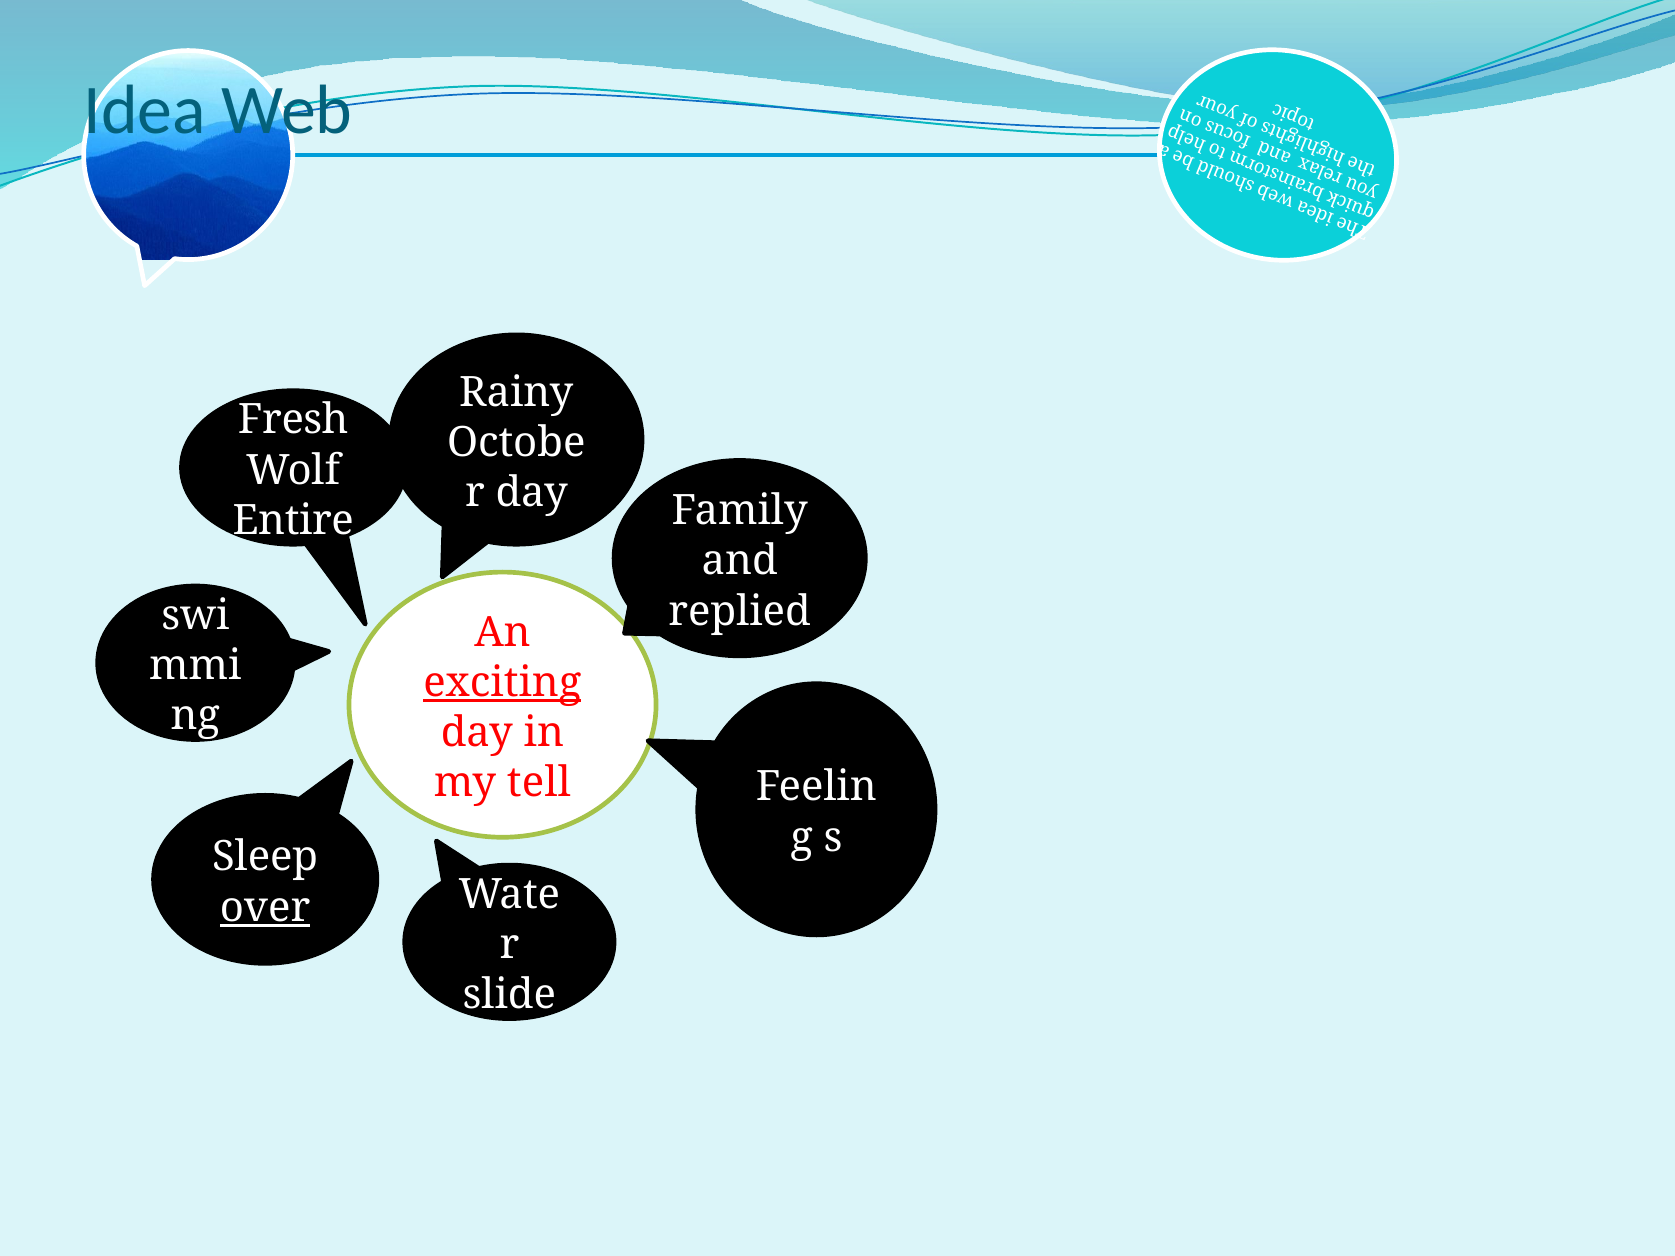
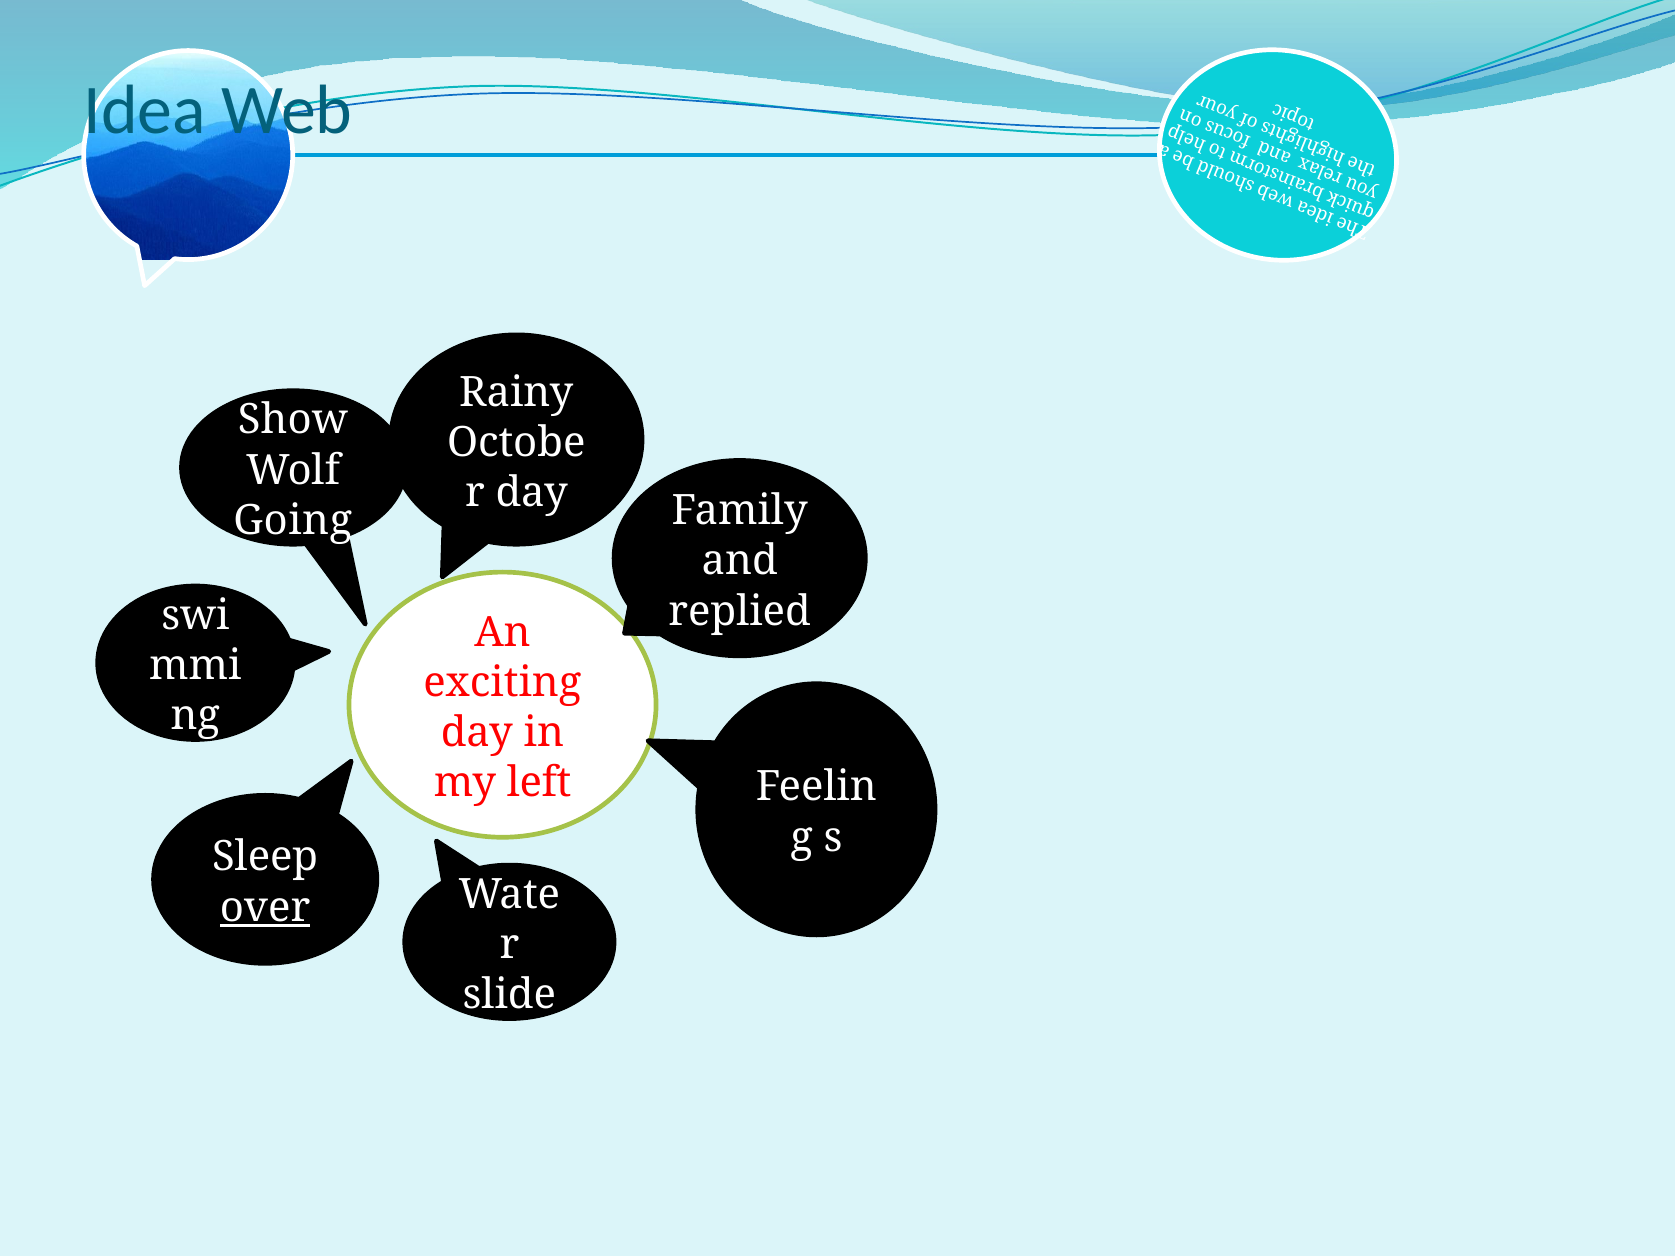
Fresh: Fresh -> Show (293, 420)
Entire: Entire -> Going (293, 521)
exciting underline: present -> none (502, 683)
tell: tell -> left (539, 783)
